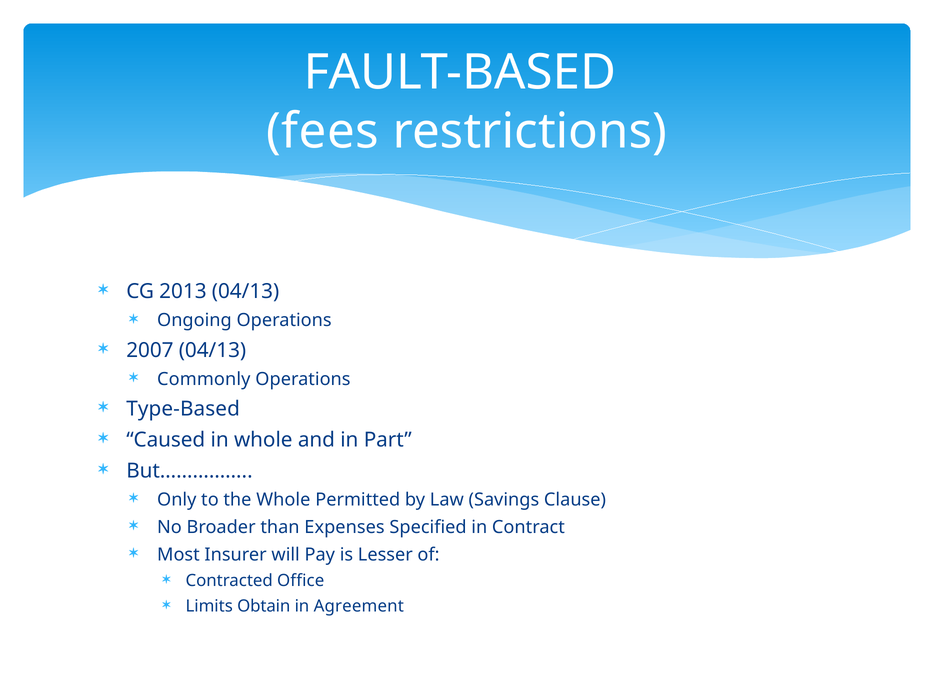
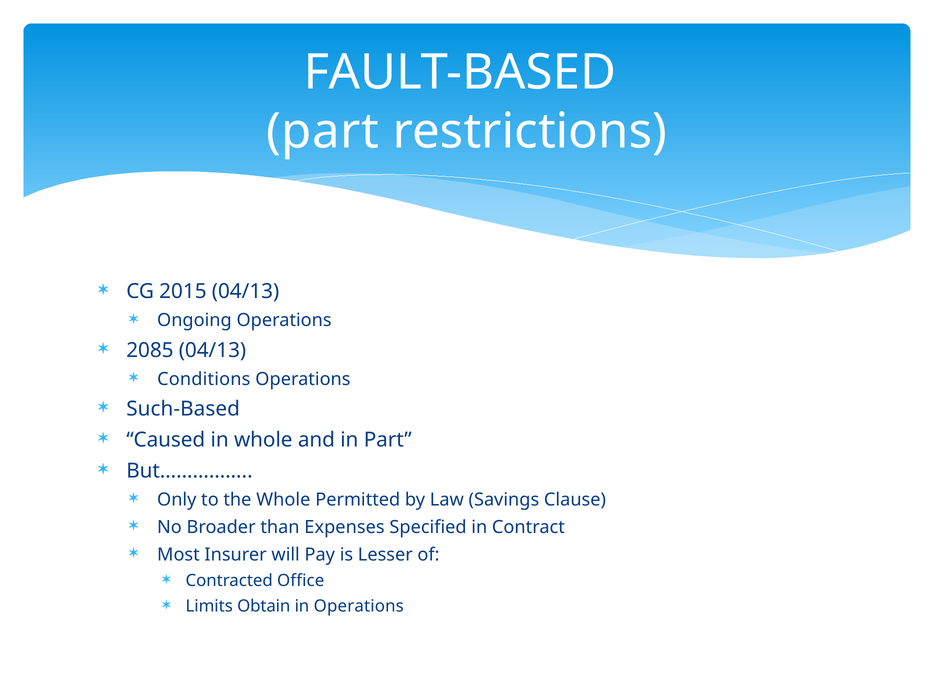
fees: fees -> part (323, 131)
2013: 2013 -> 2015 (183, 292)
2007: 2007 -> 2085 (150, 350)
Commonly: Commonly -> Conditions (204, 379)
Type-Based: Type-Based -> Such-Based (183, 409)
in Agreement: Agreement -> Operations (359, 606)
